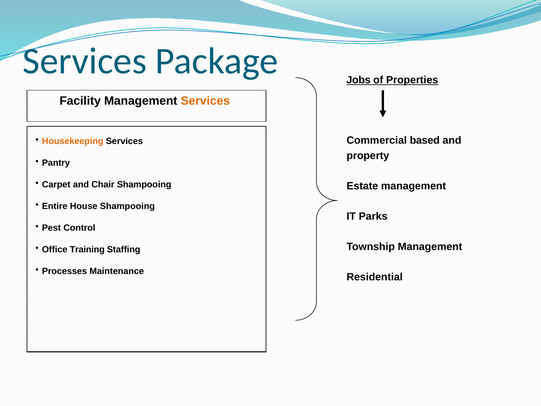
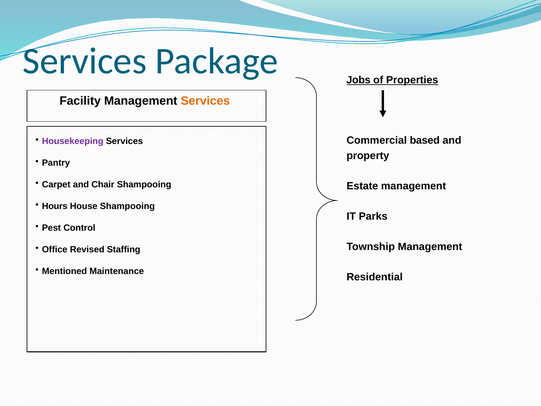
Housekeeping colour: orange -> purple (73, 141)
Entire: Entire -> Hours (55, 206)
Training: Training -> Revised (87, 249)
Processes: Processes -> Mentioned (64, 271)
